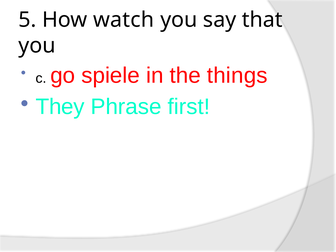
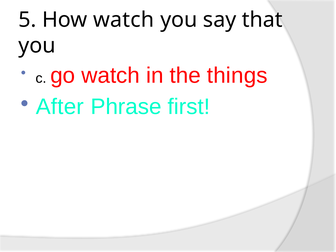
go spiele: spiele -> watch (111, 75)
They: They -> After (60, 107)
